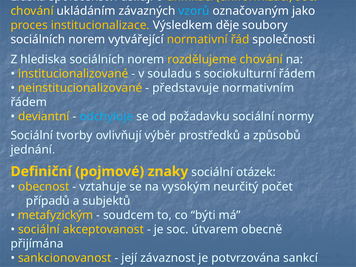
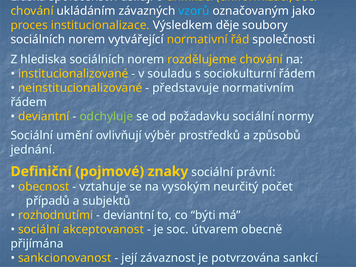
odchyluje colour: light blue -> light green (106, 117)
tvorby: tvorby -> umění (74, 135)
otázek: otázek -> právní (256, 172)
metafyzickým: metafyzickým -> rozhodnutími (56, 215)
soudcem: soudcem -> deviantní (129, 215)
